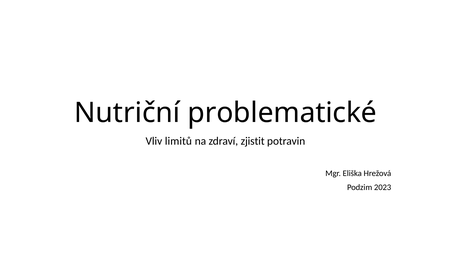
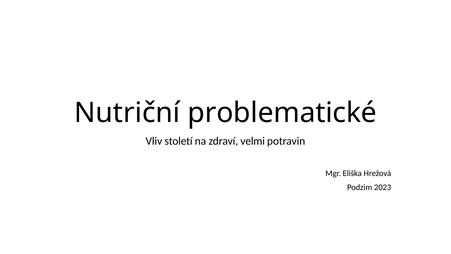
limitů: limitů -> století (179, 141)
zjistit: zjistit -> velmi (253, 141)
